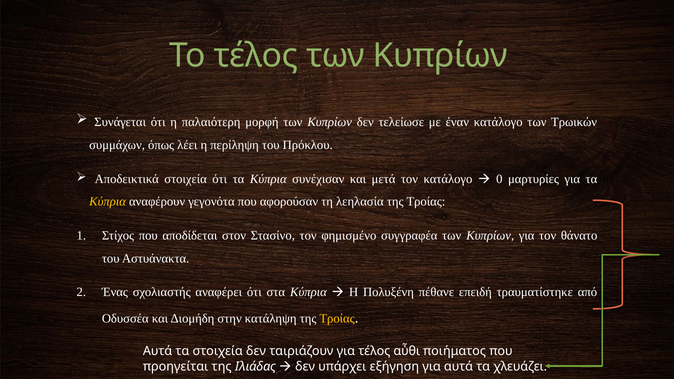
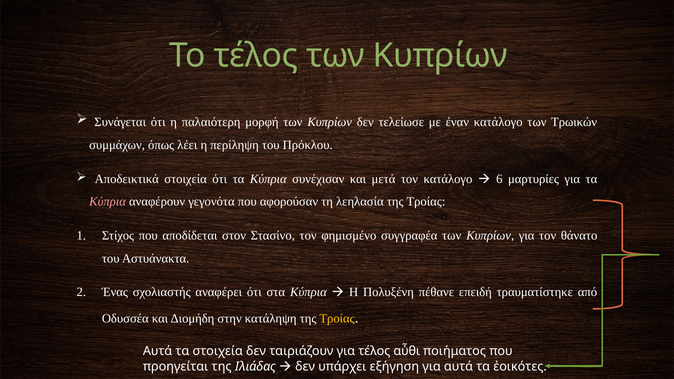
0: 0 -> 6 (499, 179)
Κύπρια colour: yellow -> pink (108, 202)
χλευάζει: χλευάζει -> ἐοικότες (520, 367)
